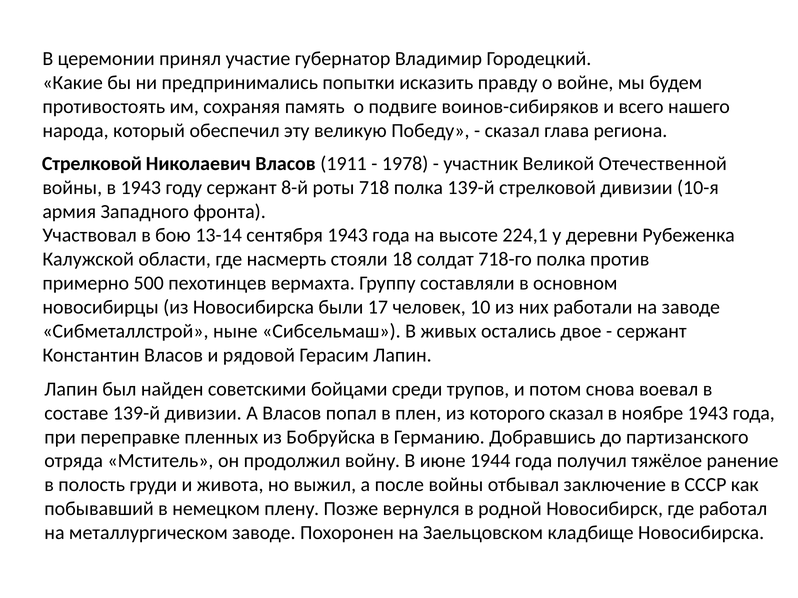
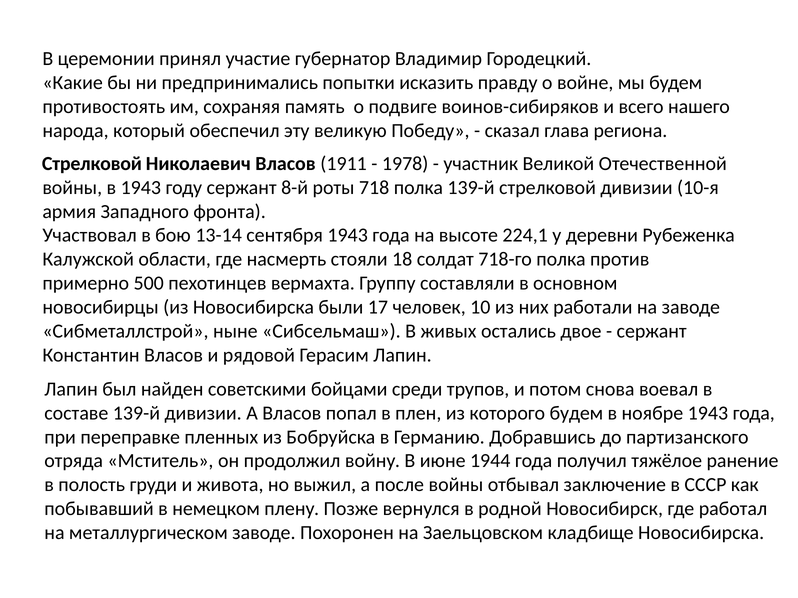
которого сказал: сказал -> будем (576, 413)
